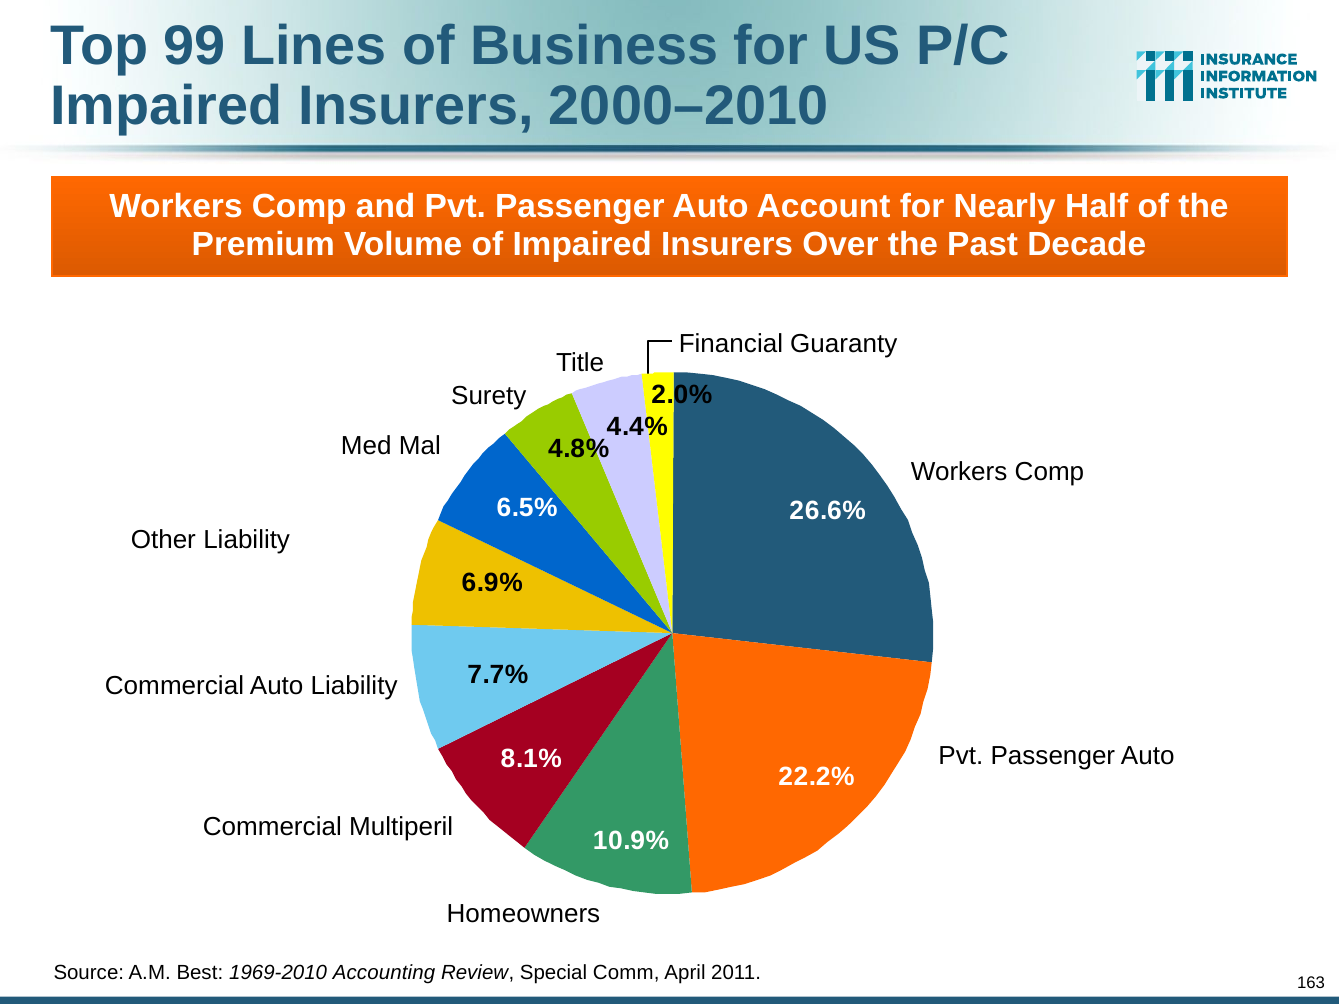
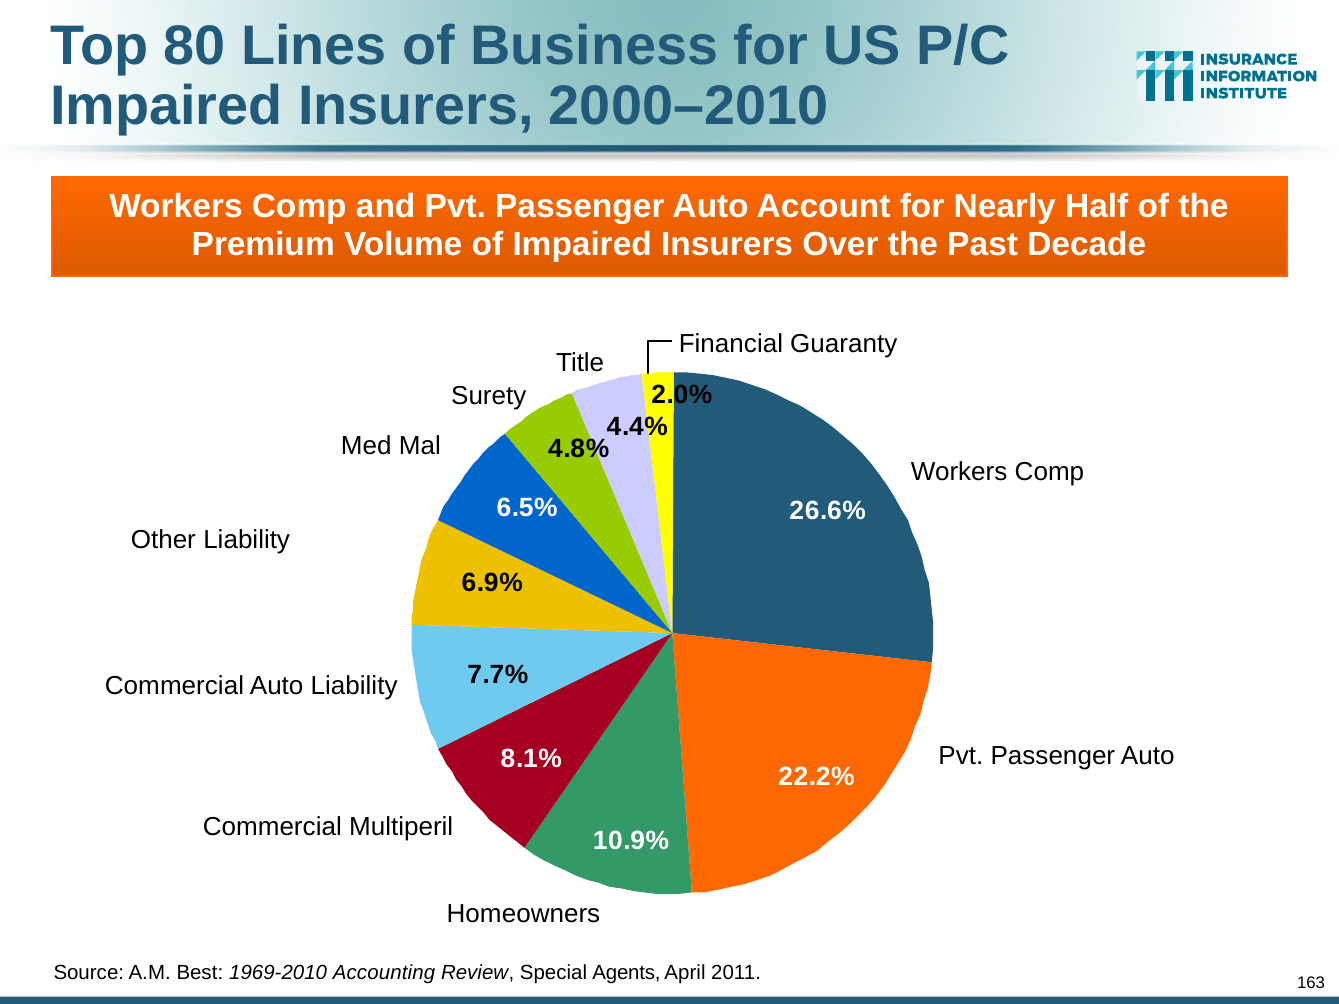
99: 99 -> 80 (195, 46)
Comm: Comm -> Agents (626, 973)
